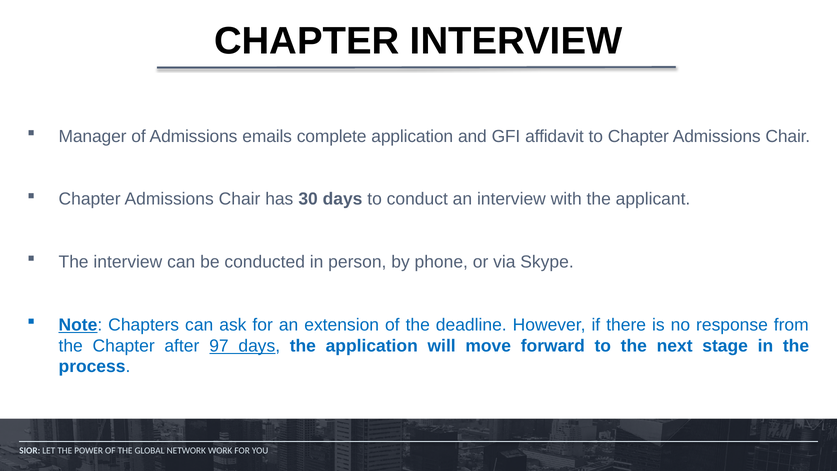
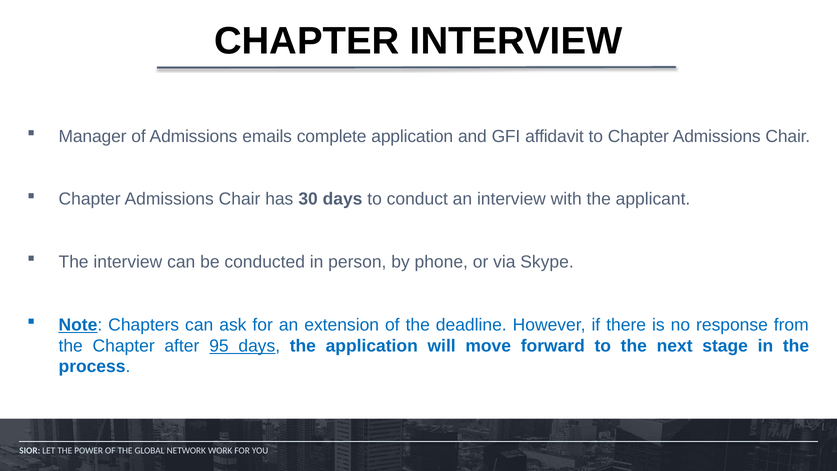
97: 97 -> 95 (219, 346)
